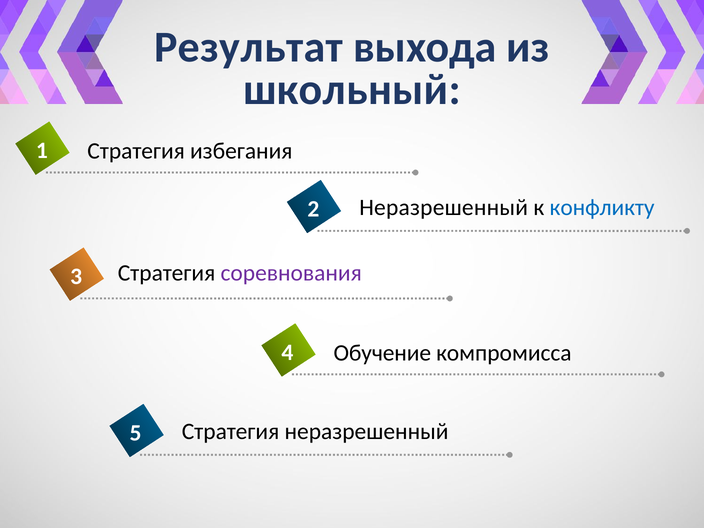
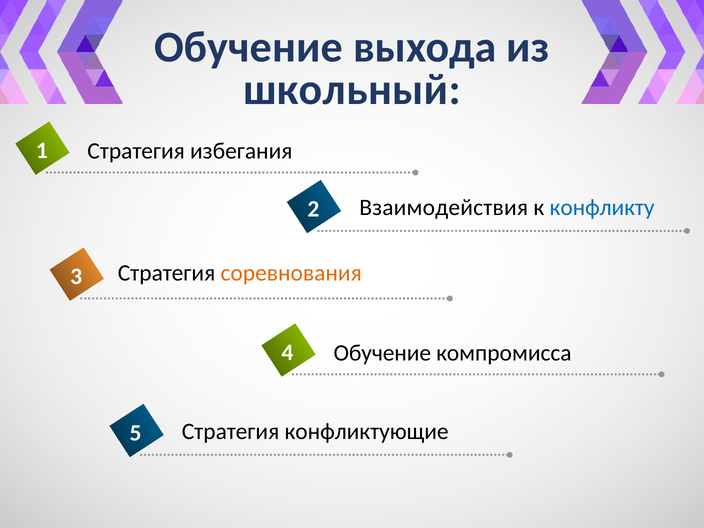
Результат: Результат -> Обучение (249, 47)
Неразрешенный: Неразрешенный -> Взаимодействия (444, 207)
соревнования colour: purple -> orange (291, 273)
Стратегия неразрешенный: неразрешенный -> конфликтующие (367, 431)
